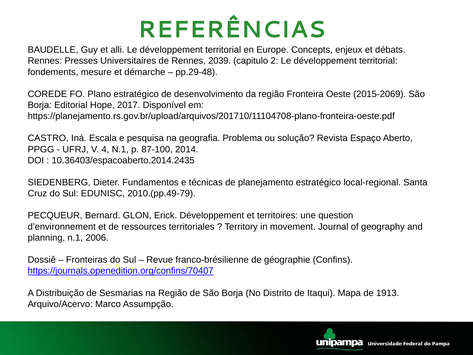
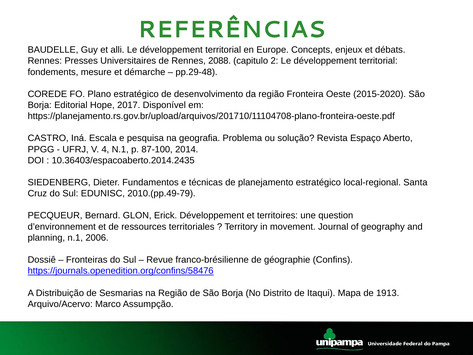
2039: 2039 -> 2088 (220, 61)
2015-2069: 2015-2069 -> 2015-2020 (380, 94)
https://journals.openedition.org/confins/70407: https://journals.openedition.org/confins/70407 -> https://journals.openedition.org/confins/58476 (121, 271)
